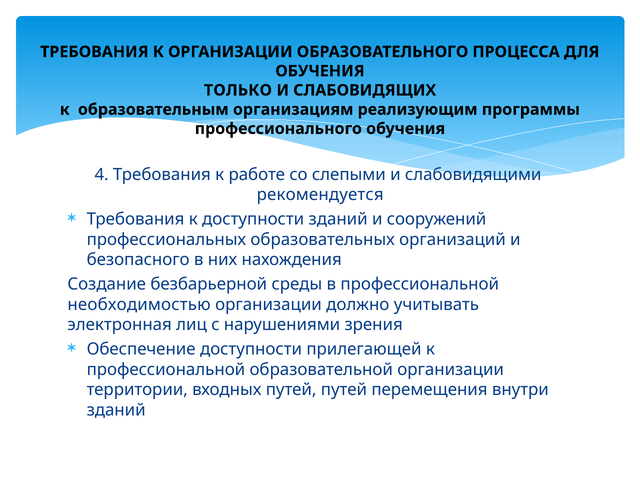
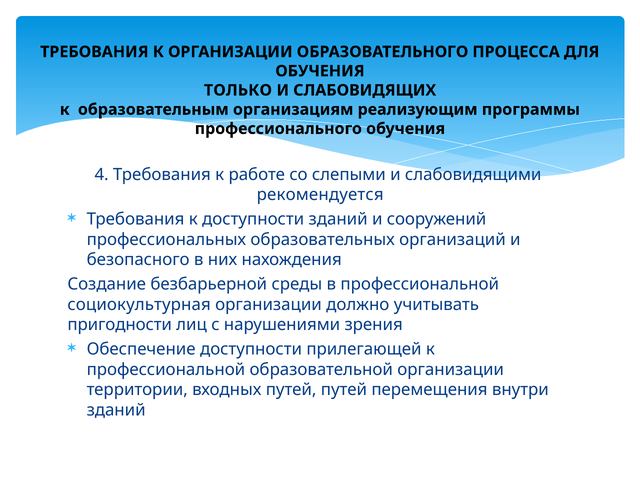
необходимостью: необходимостью -> социокультурная (139, 305)
электронная: электронная -> пригодности (120, 325)
